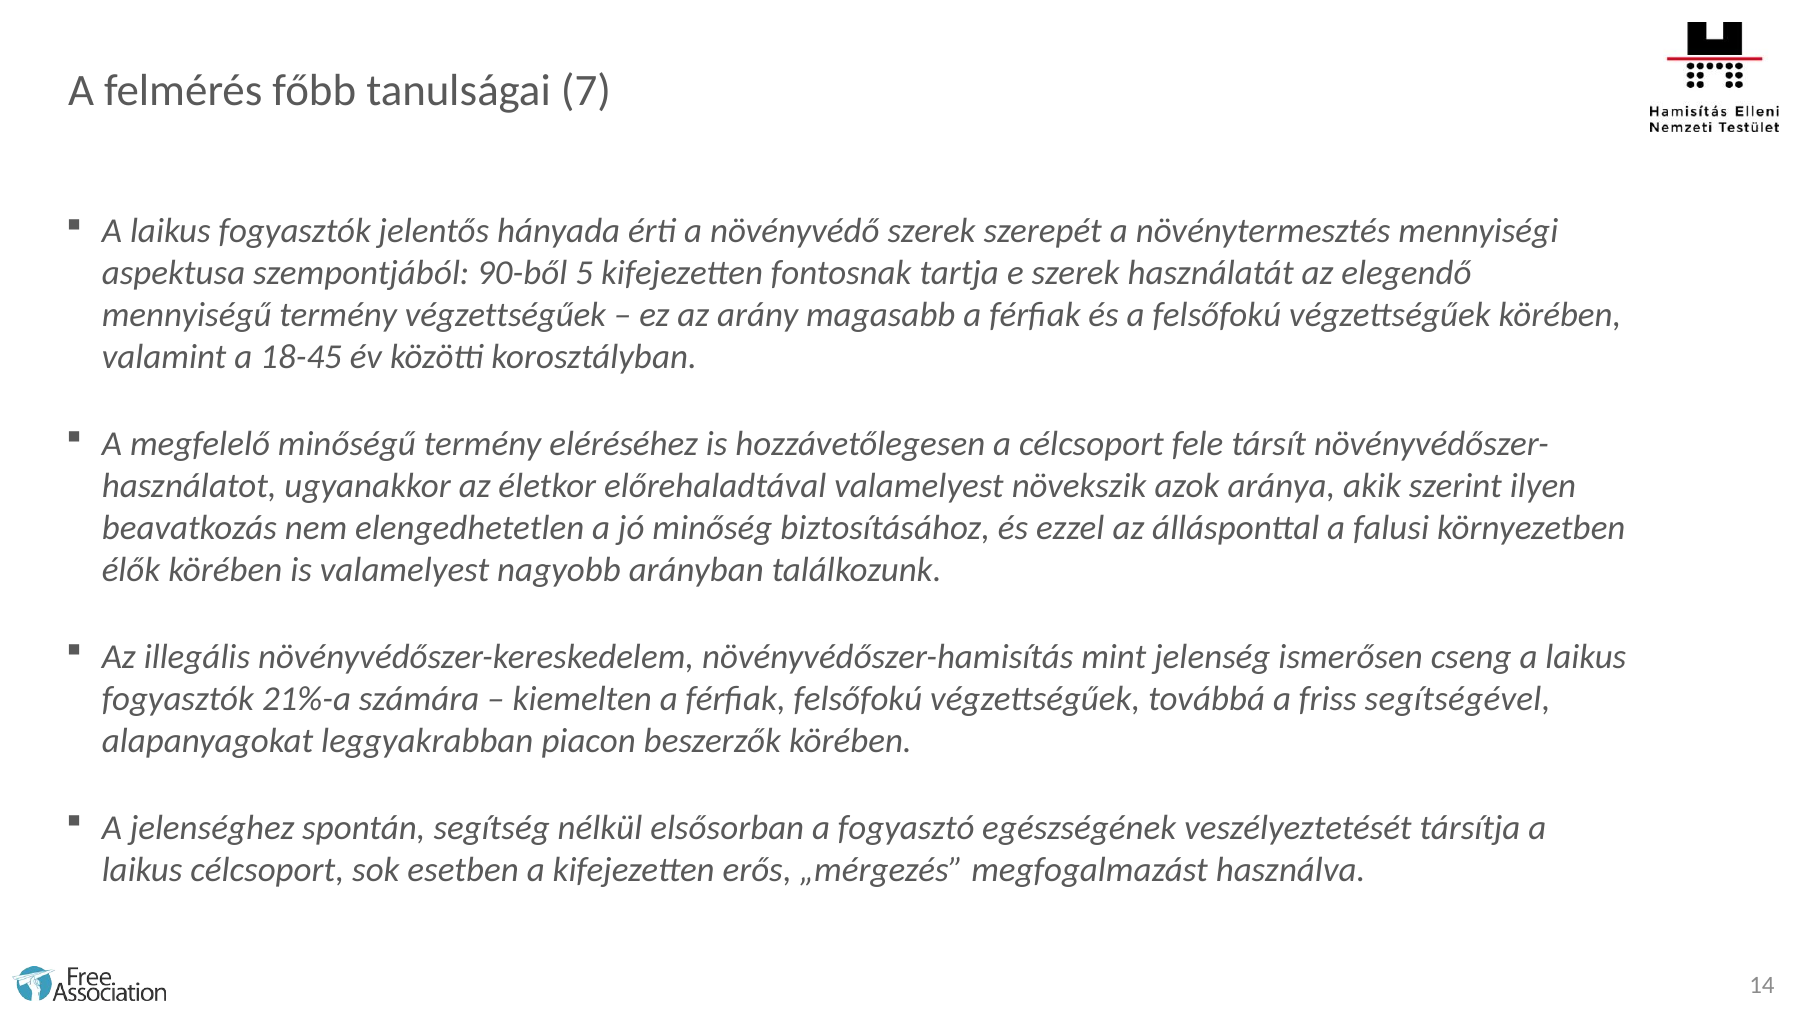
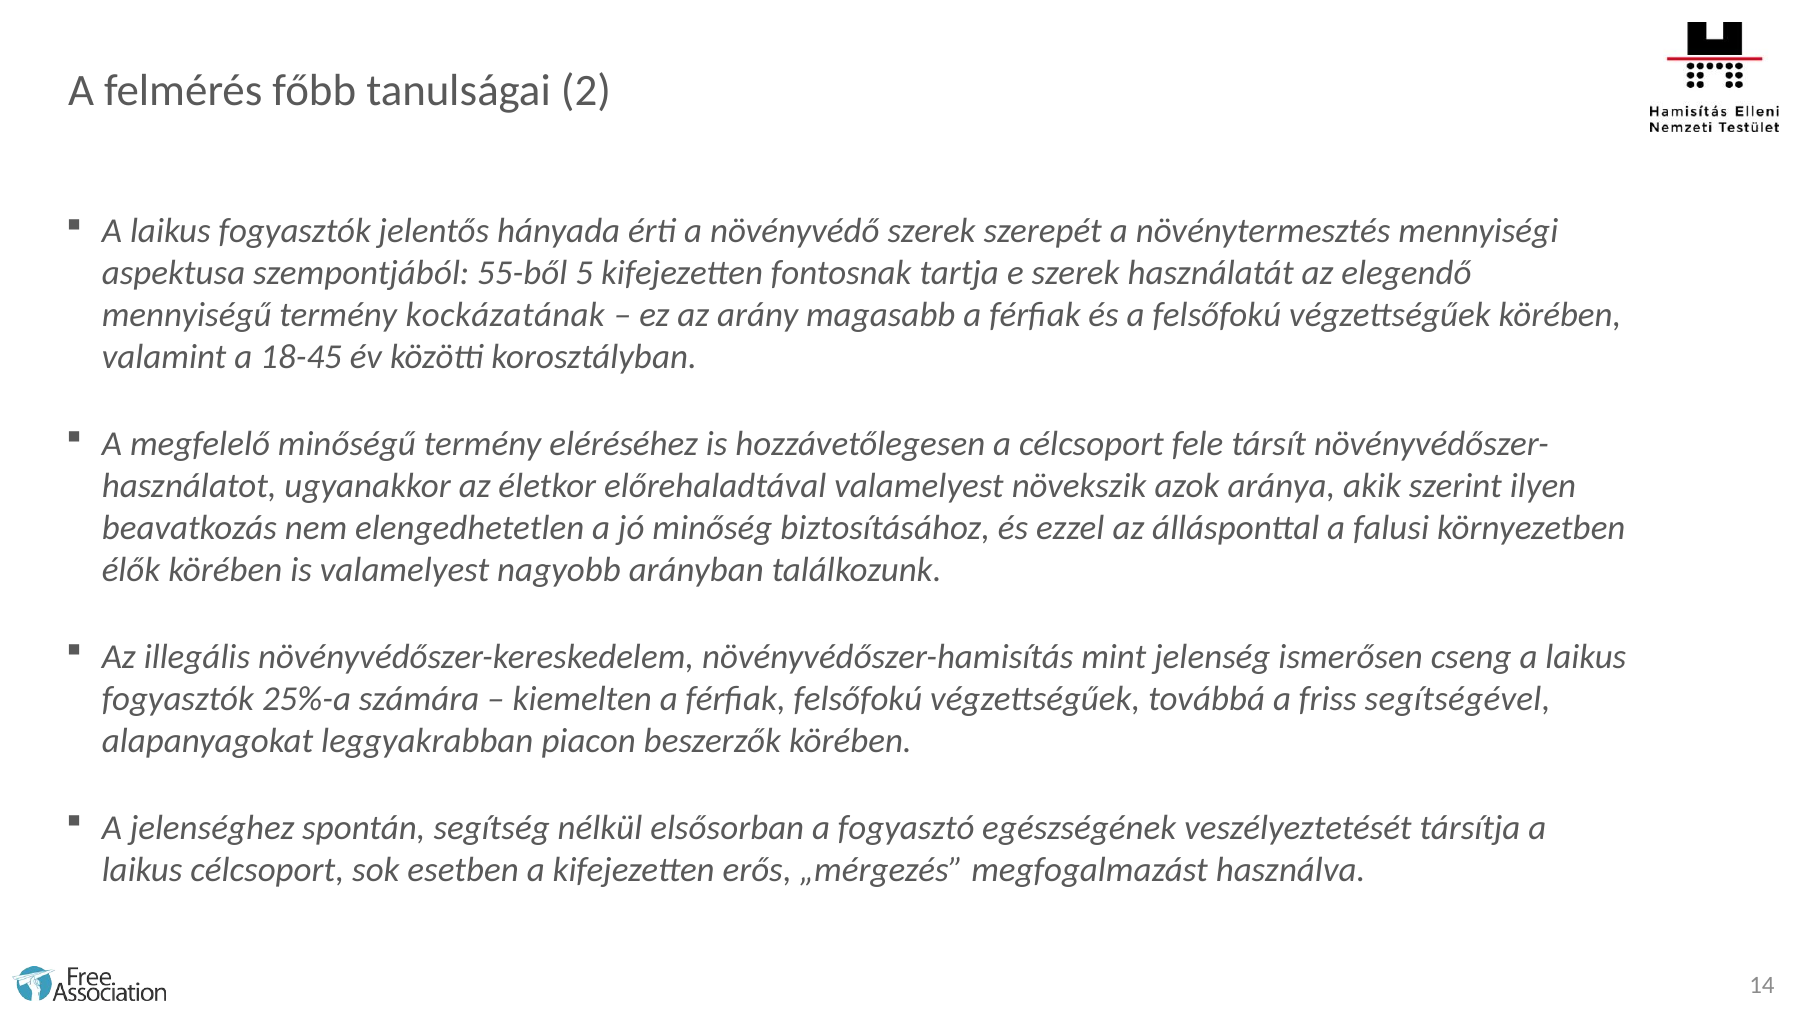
7: 7 -> 2 (586, 91)
90-ből: 90-ből -> 55-ből (522, 273)
termény végzettségűek: végzettségűek -> kockázatának (505, 315)
21%-a: 21%-a -> 25%-a (307, 699)
